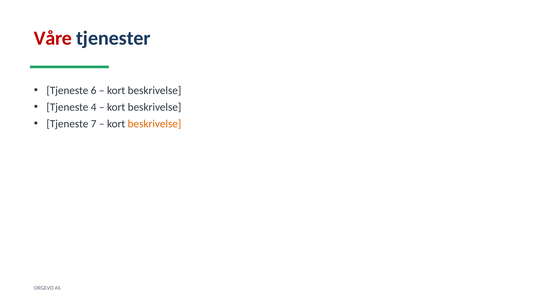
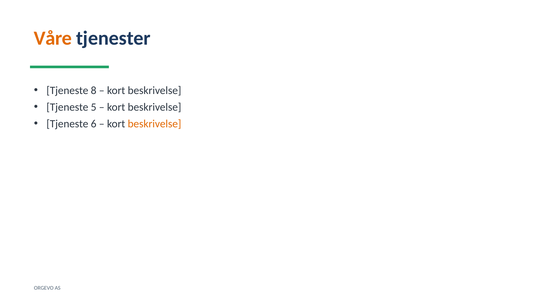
Våre colour: red -> orange (53, 38)
6: 6 -> 8 (94, 90)
4: 4 -> 5 (94, 107)
7: 7 -> 6 (94, 124)
